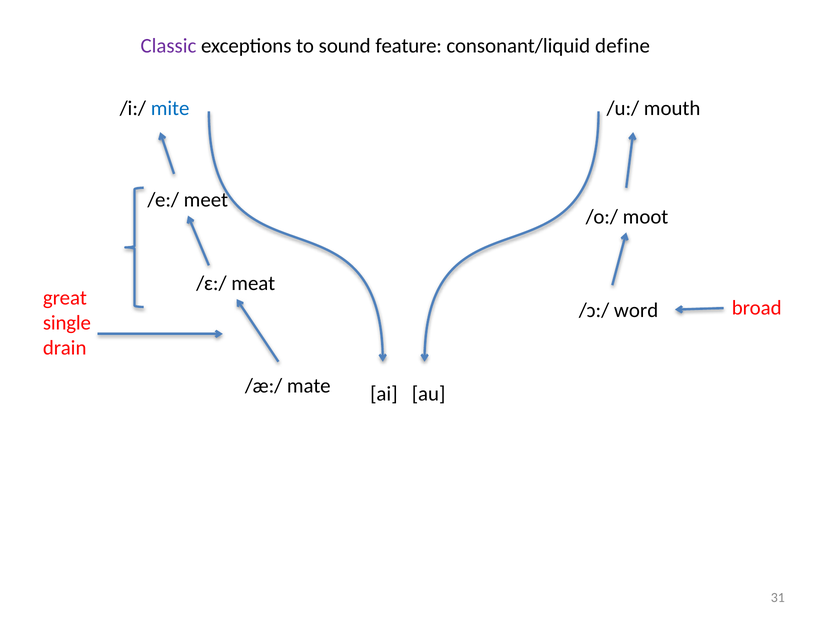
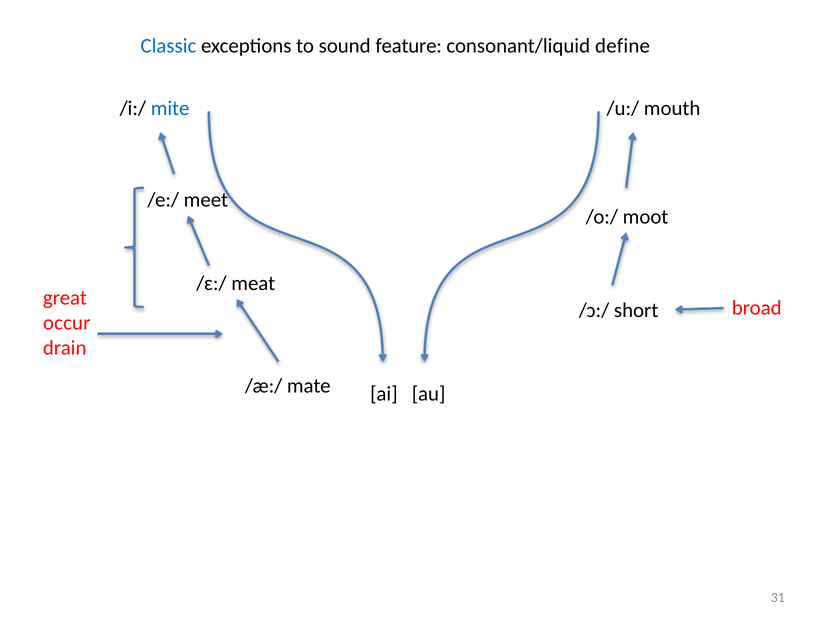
Classic colour: purple -> blue (168, 46)
word: word -> short (636, 310)
single: single -> occur (67, 323)
